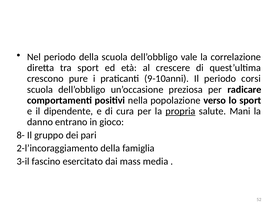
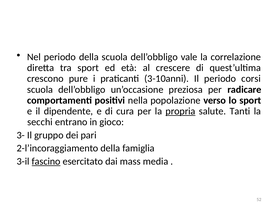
9-10anni: 9-10anni -> 3-10anni (167, 78)
Mani: Mani -> Tanti (240, 111)
danno: danno -> secchi (40, 122)
8-: 8- -> 3- (21, 135)
fascino underline: none -> present (46, 161)
